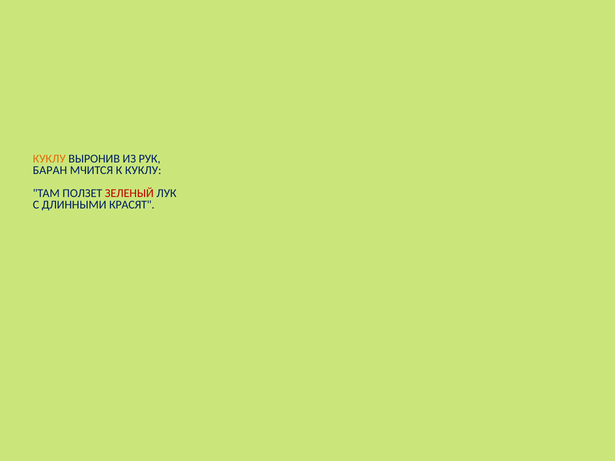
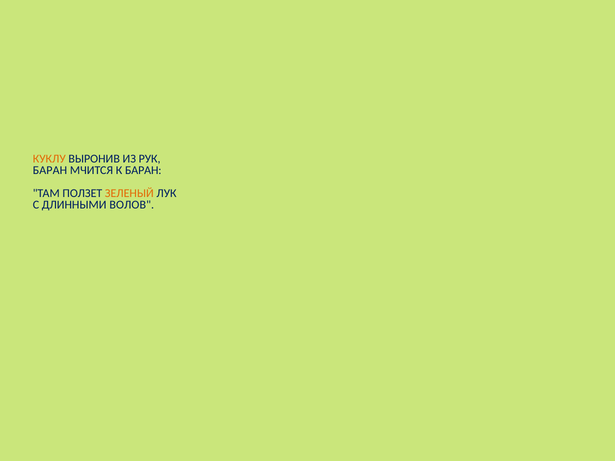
К КУКЛУ: КУКЛУ -> БАРАН (143, 170)
ЗЕЛЕНЫЙ colour: red -> orange (129, 193)
КРАСЯТ: КРАСЯТ -> ВОЛОВ (132, 205)
